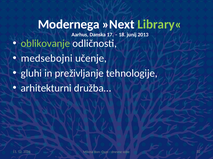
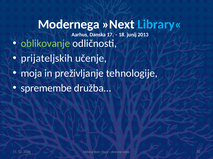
Library« colour: light green -> light blue (160, 24)
medsebojni: medsebojni -> prijateljskih (47, 59)
gluhi: gluhi -> moja (31, 74)
arhitekturni: arhitekturni -> spremembe (46, 88)
